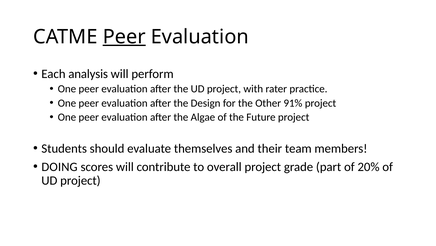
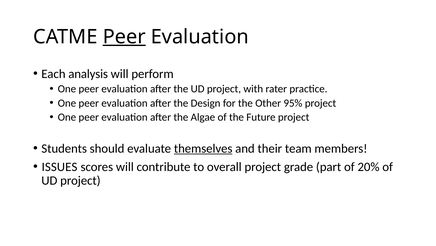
91%: 91% -> 95% (293, 103)
themselves underline: none -> present (203, 148)
DOING: DOING -> ISSUES (60, 166)
